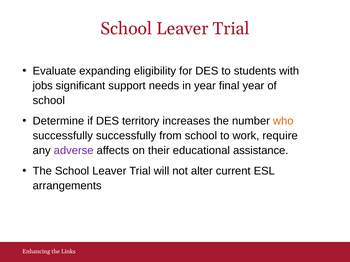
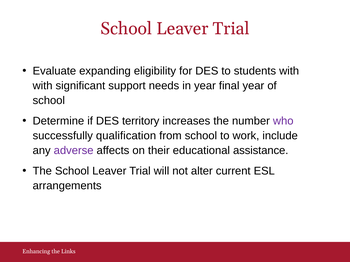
jobs: jobs -> with (43, 86)
who colour: orange -> purple (283, 121)
successfully successfully: successfully -> qualification (126, 136)
require: require -> include (280, 136)
